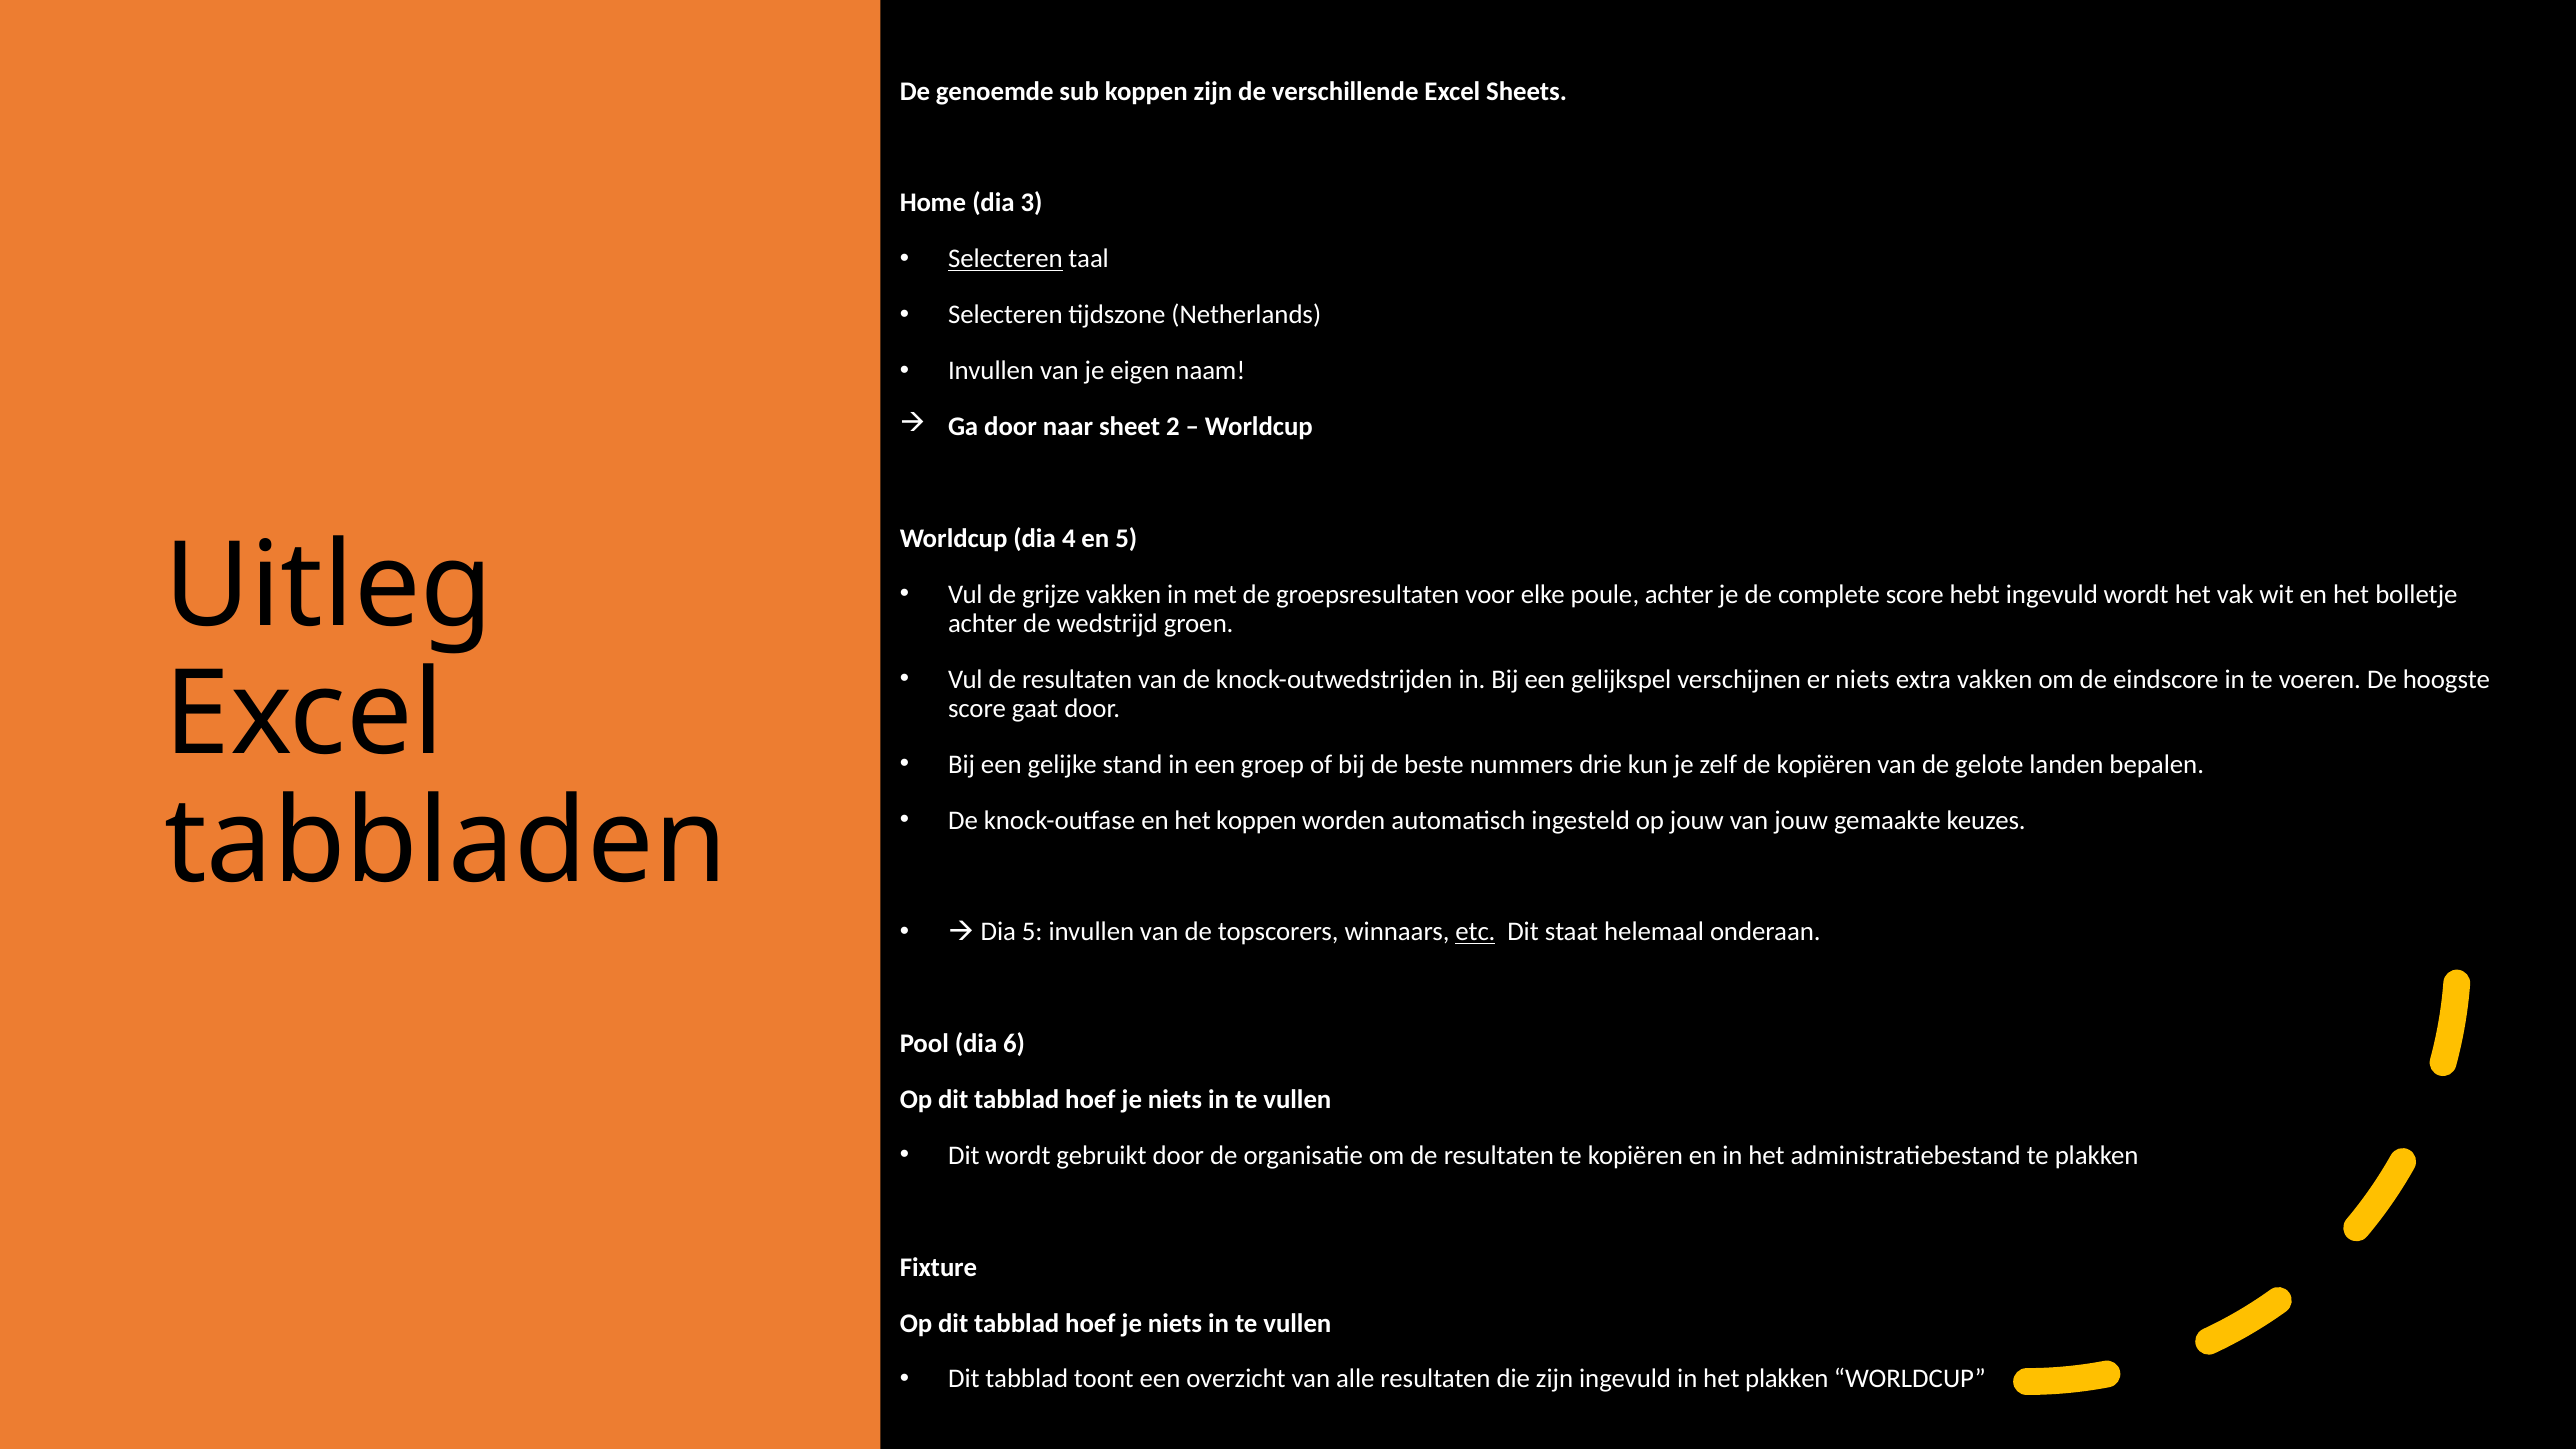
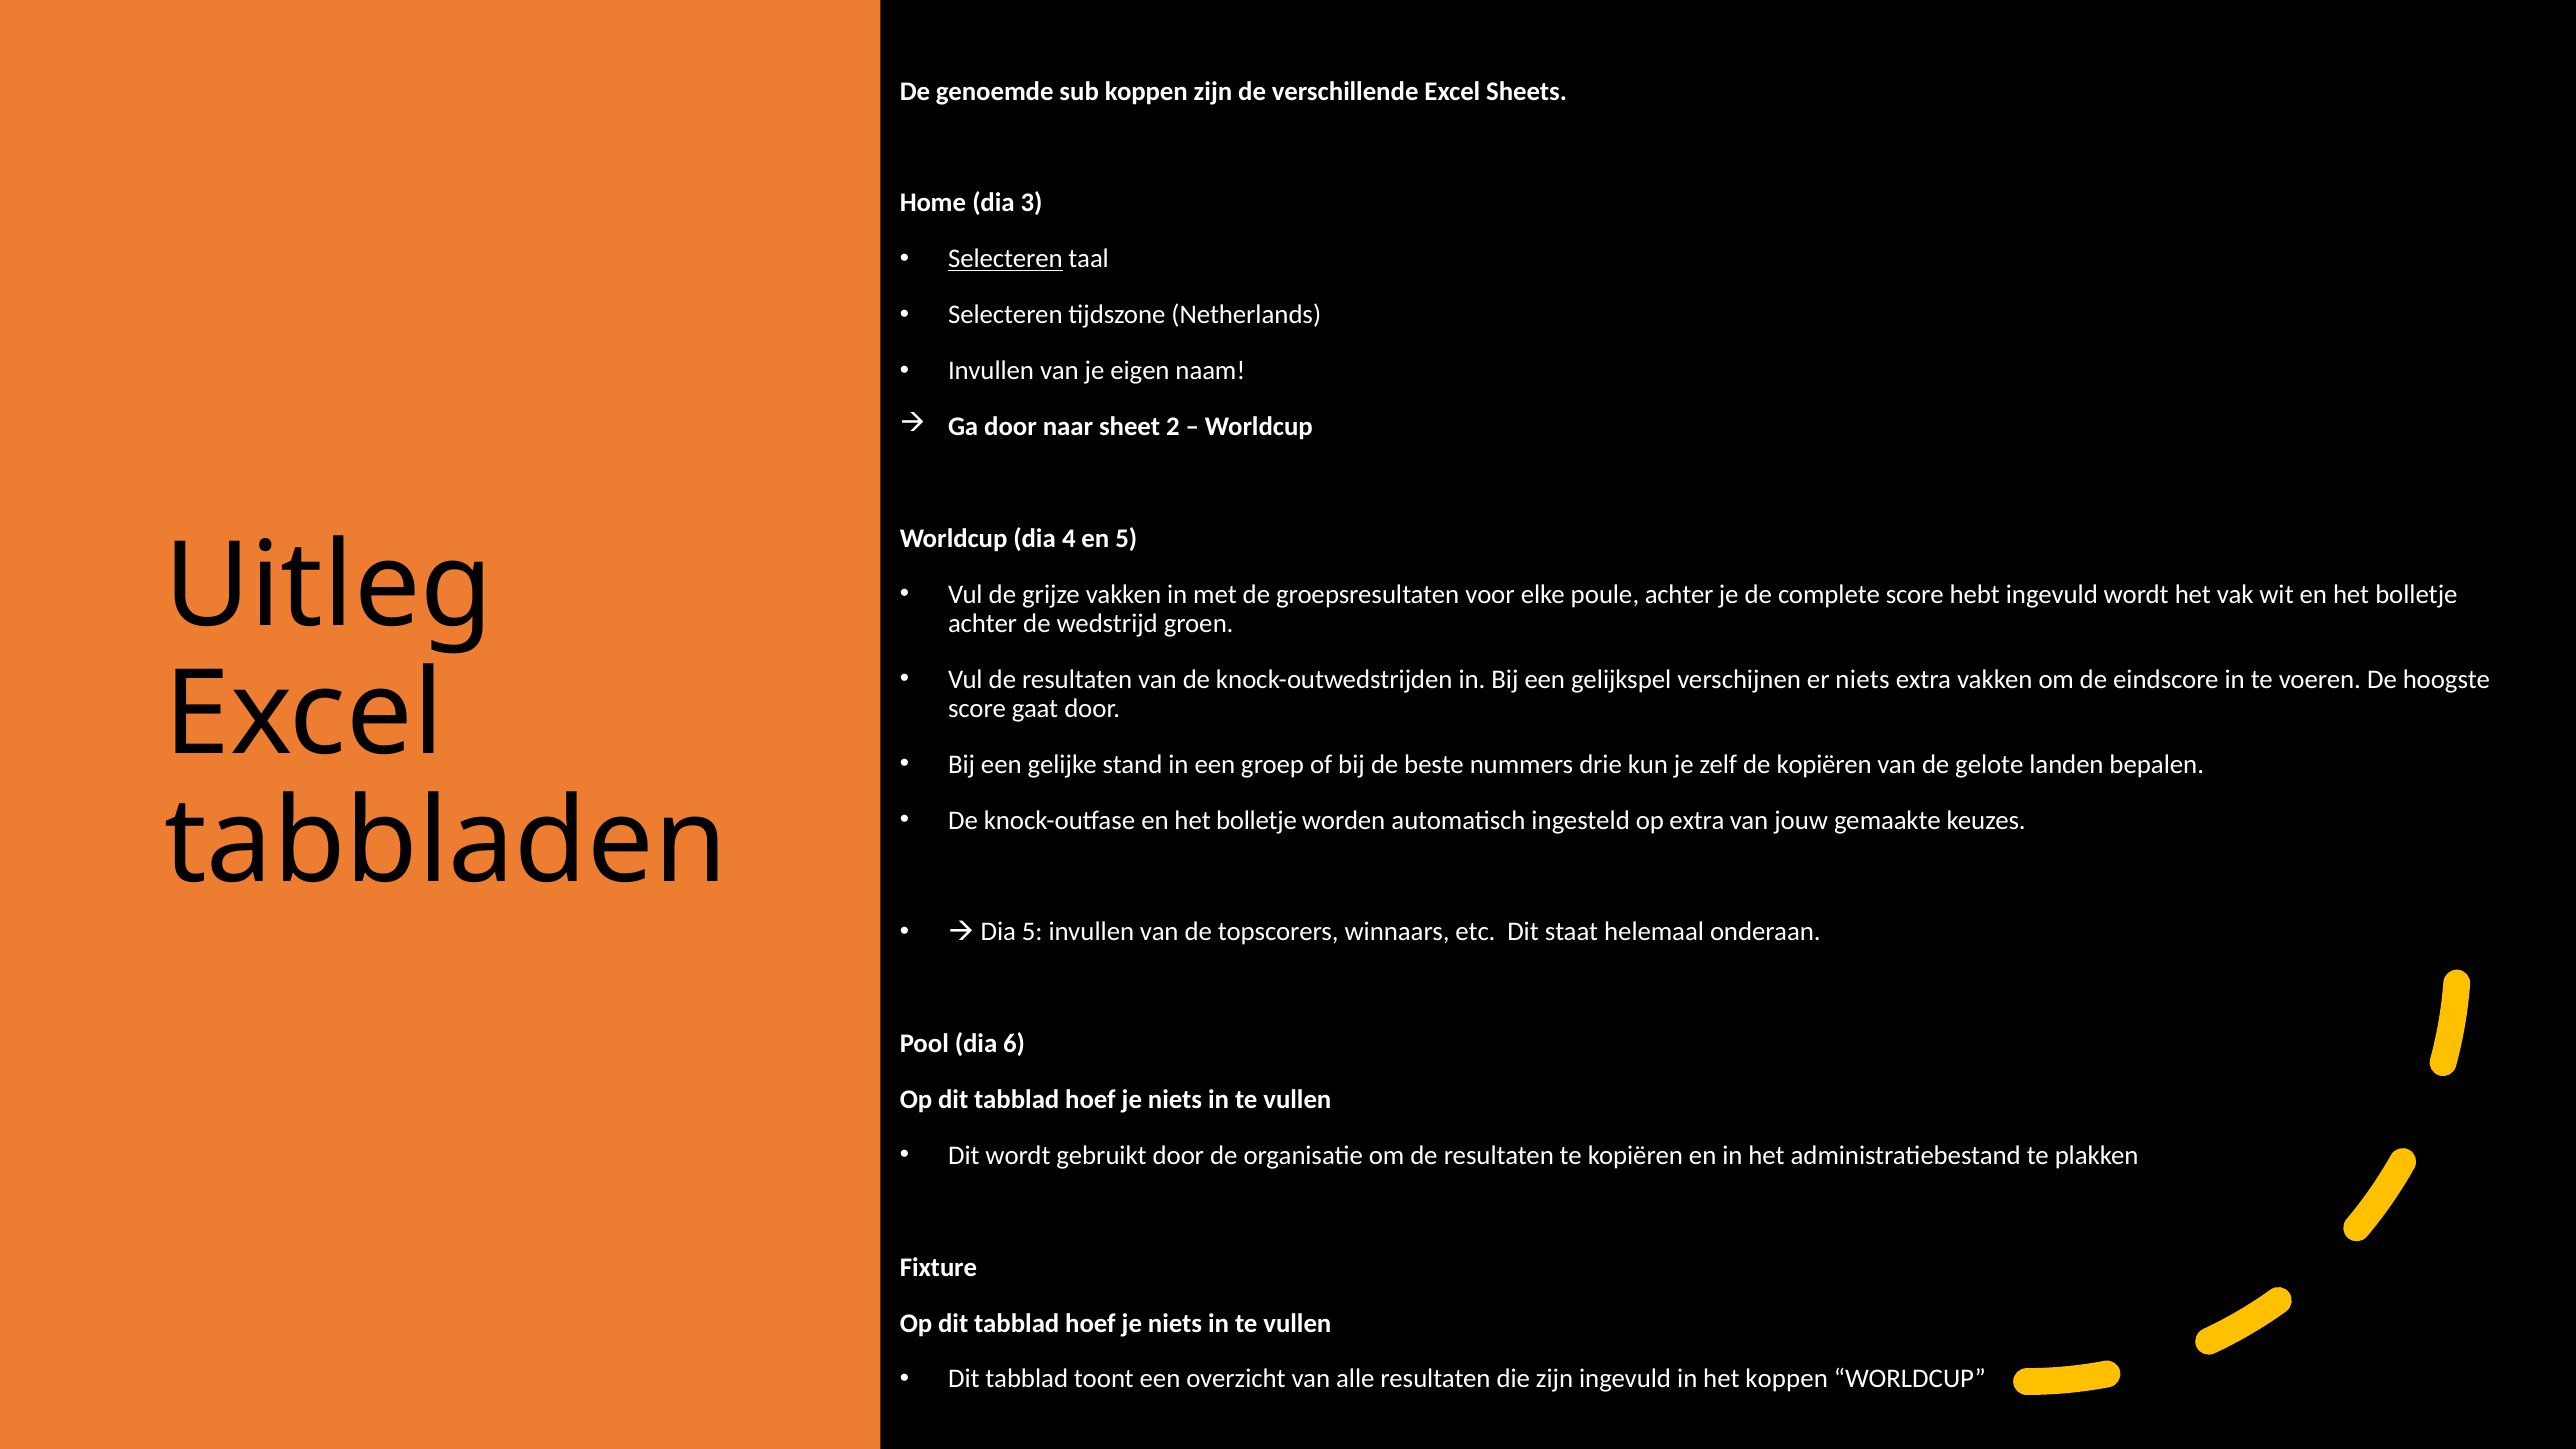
knock-outfase en het koppen: koppen -> bolletje (1256, 820)
op jouw: jouw -> extra (1697, 820)
etc underline: present -> none (1475, 932)
het plakken: plakken -> koppen (1787, 1379)
